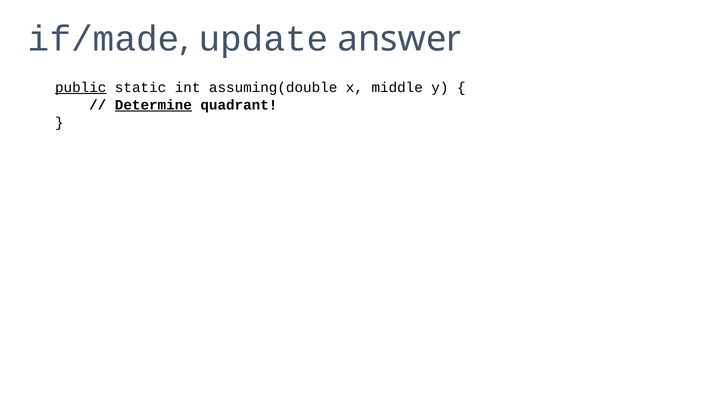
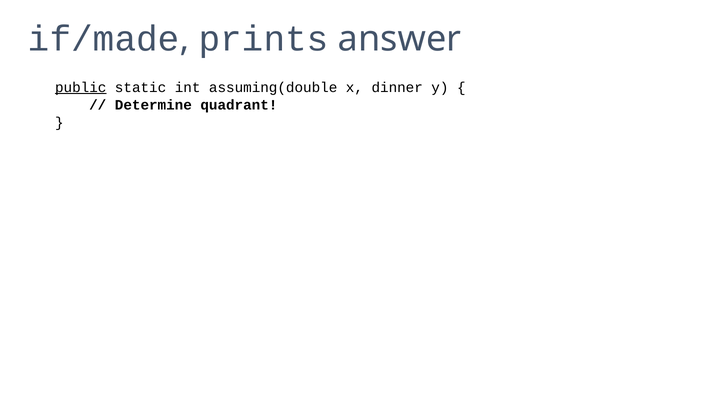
update: update -> prints (264, 39)
middle: middle -> dinner (397, 87)
Determine underline: present -> none (153, 105)
